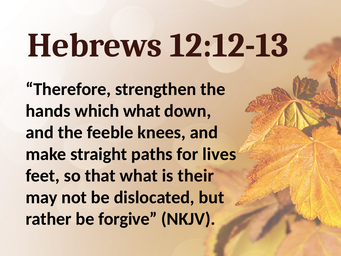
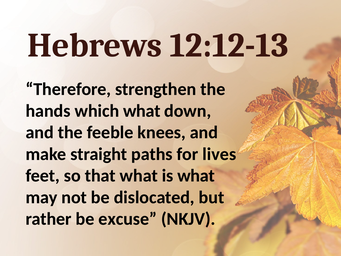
is their: their -> what (196, 176)
forgive: forgive -> excuse (128, 219)
